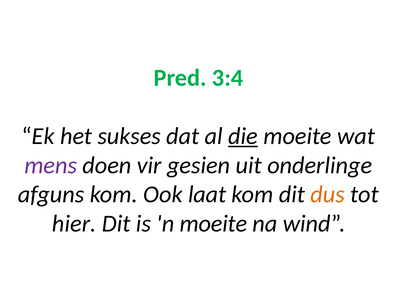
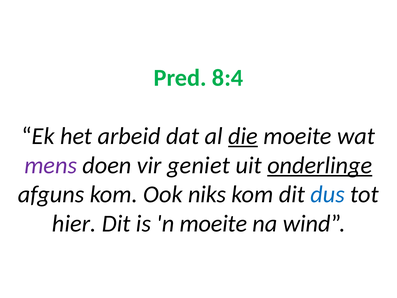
3:4: 3:4 -> 8:4 (228, 78)
sukses: sukses -> arbeid (129, 136)
gesien: gesien -> geniet (198, 165)
onderlinge underline: none -> present (320, 165)
laat: laat -> niks (207, 194)
dus colour: orange -> blue (328, 194)
